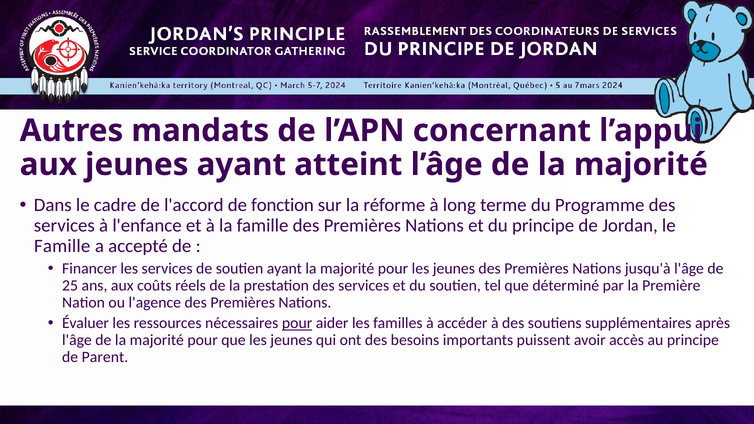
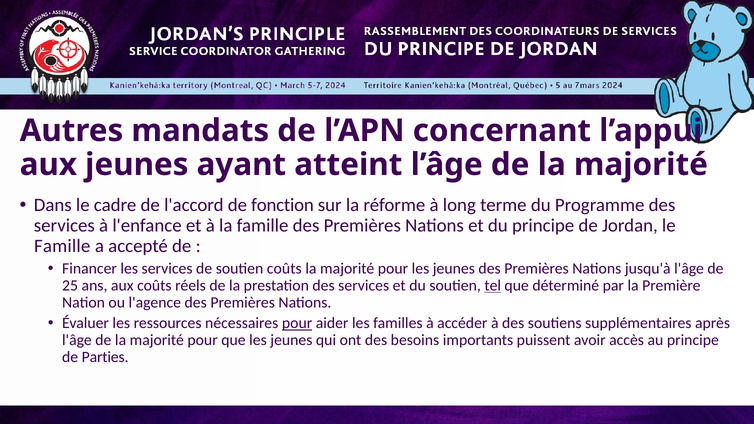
soutien ayant: ayant -> coûts (284, 269)
tel underline: none -> present (493, 286)
Parent: Parent -> Parties (105, 357)
